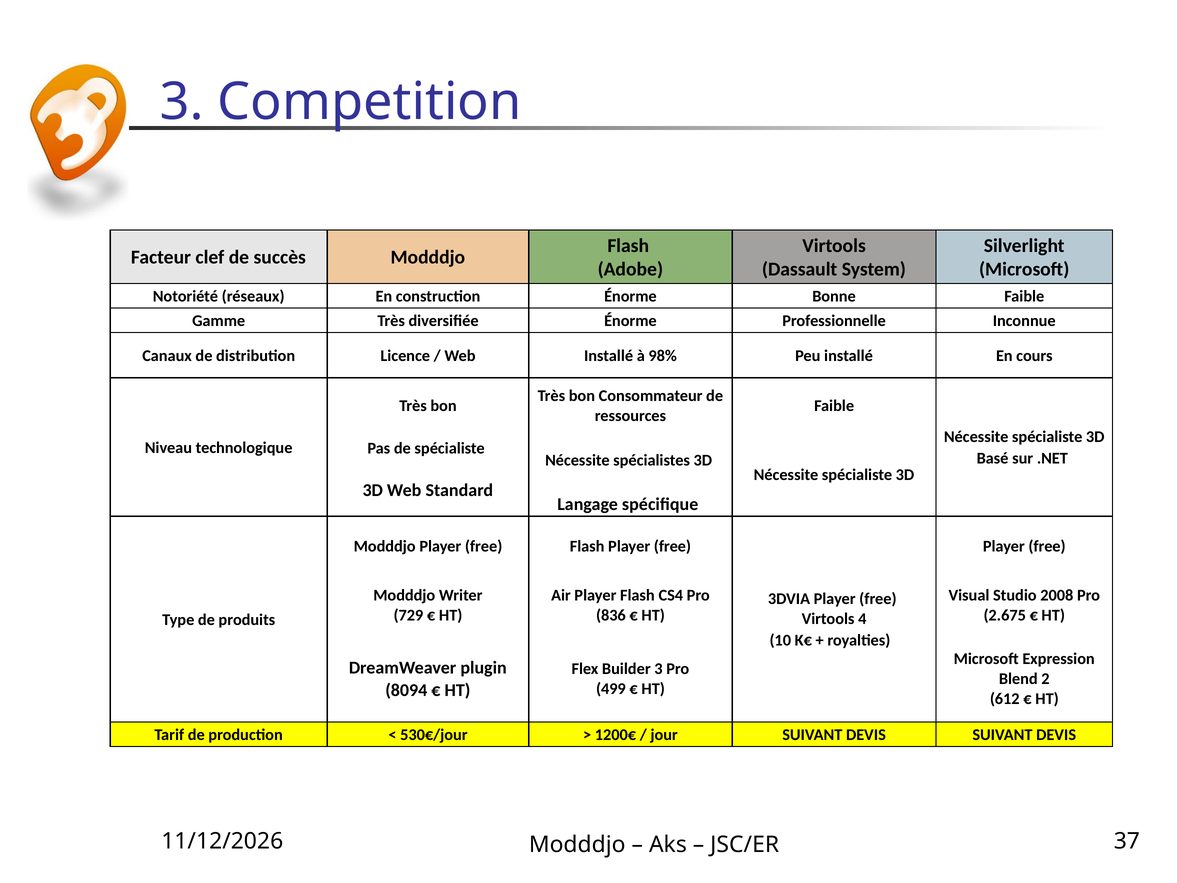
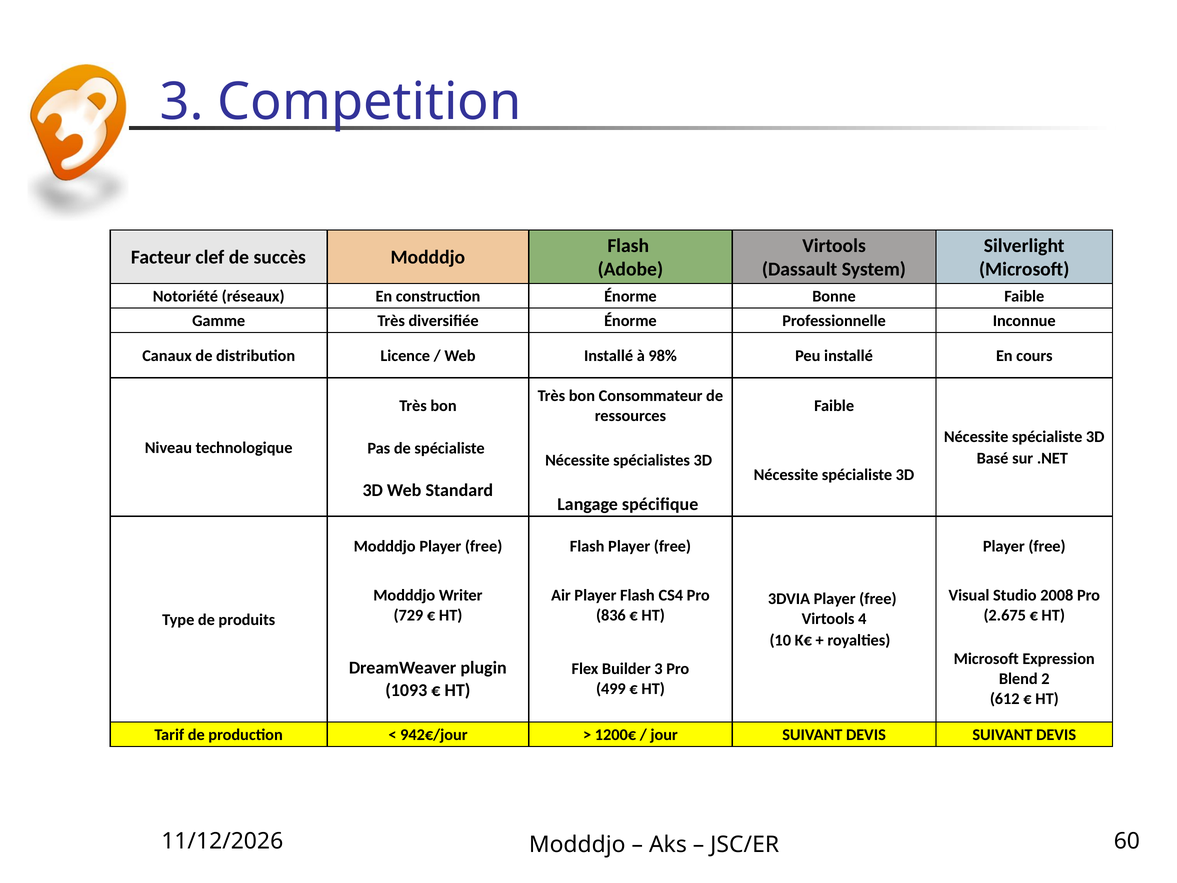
8094: 8094 -> 1093 (406, 690)
530€/jour: 530€/jour -> 942€/jour (434, 735)
37: 37 -> 60 (1127, 841)
